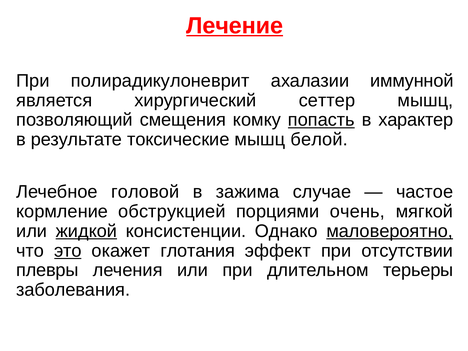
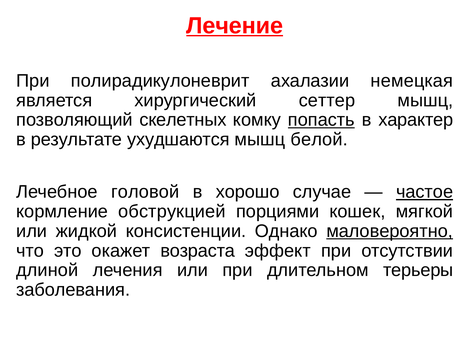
иммунной: иммунной -> немецкая (412, 81)
смещения: смещения -> скелетных (183, 120)
токсические: токсические -> ухудшаются (178, 140)
зажима: зажима -> хорошо (248, 192)
частое underline: none -> present (425, 192)
очень: очень -> кошек (357, 211)
жидкой underline: present -> none (86, 231)
это underline: present -> none (68, 251)
глотания: глотания -> возраста (198, 251)
плевры: плевры -> длиной (47, 270)
